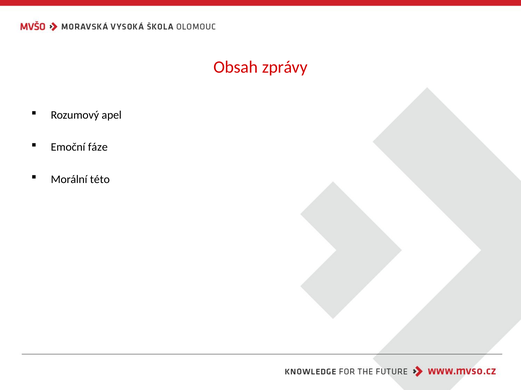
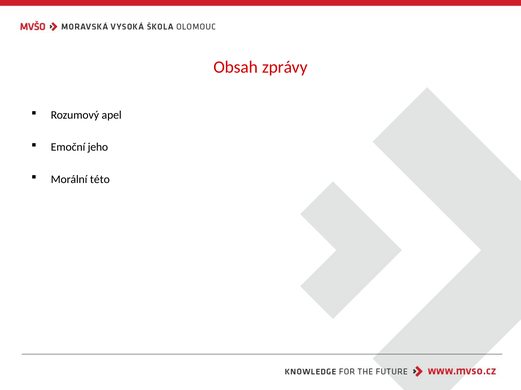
fáze: fáze -> jeho (98, 147)
